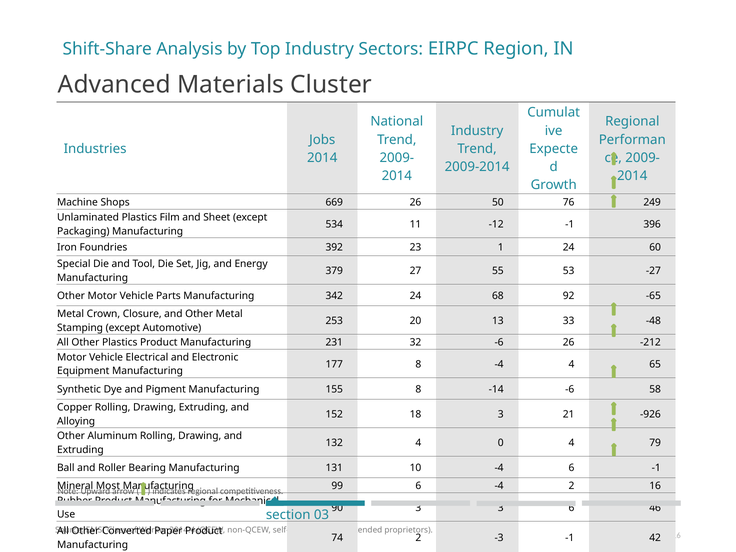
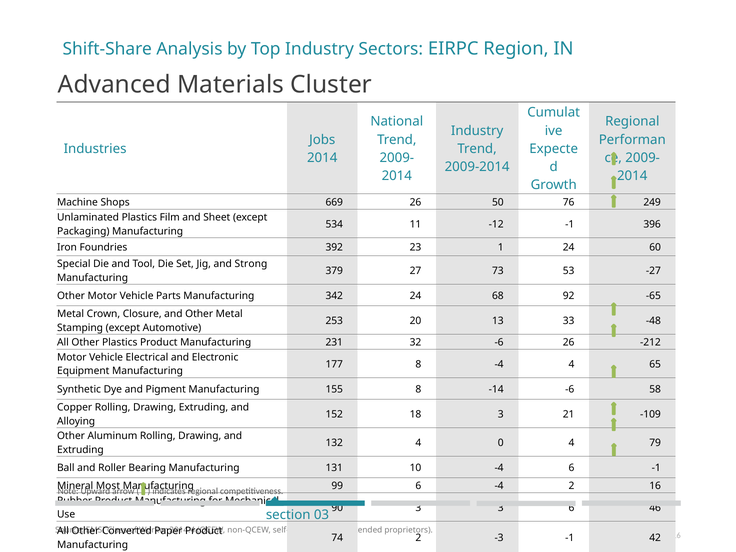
Energy: Energy -> Strong (251, 264)
55: 55 -> 73 (498, 271)
-926: -926 -> -109 (650, 414)
